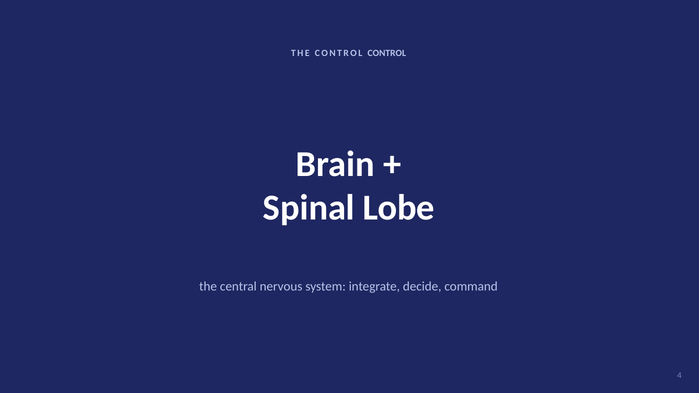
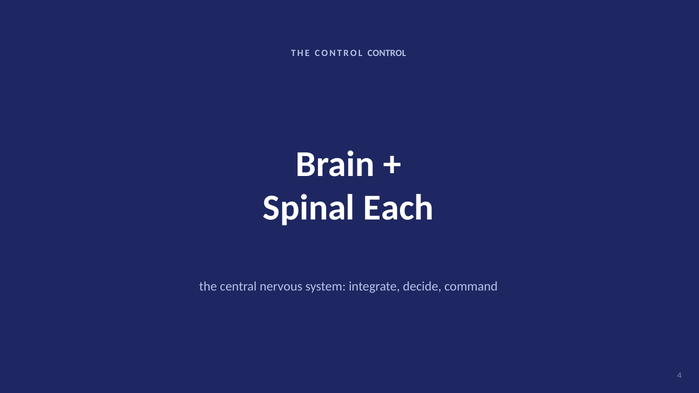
Lobe: Lobe -> Each (399, 208)
